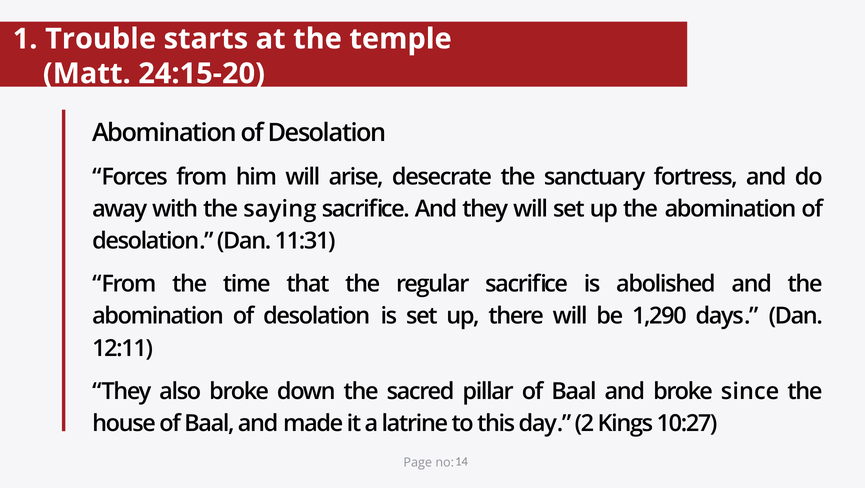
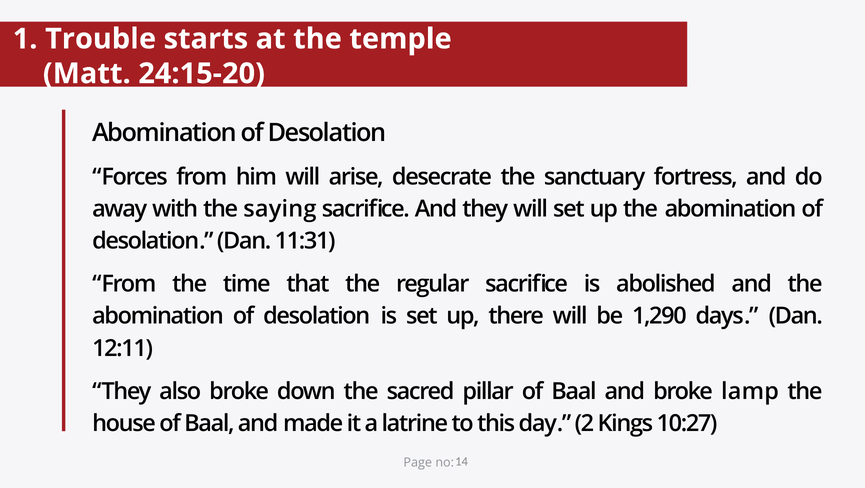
since: since -> lamp (750, 391)
